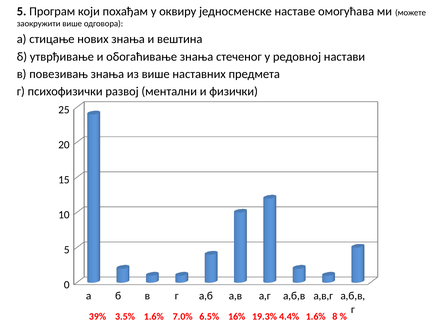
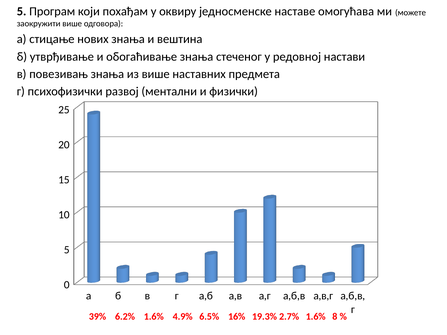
3.5%: 3.5% -> 6.2% (125, 317)
7.0%: 7.0% -> 4.9% (183, 317)
4.4%: 4.4% -> 2.7% (289, 317)
